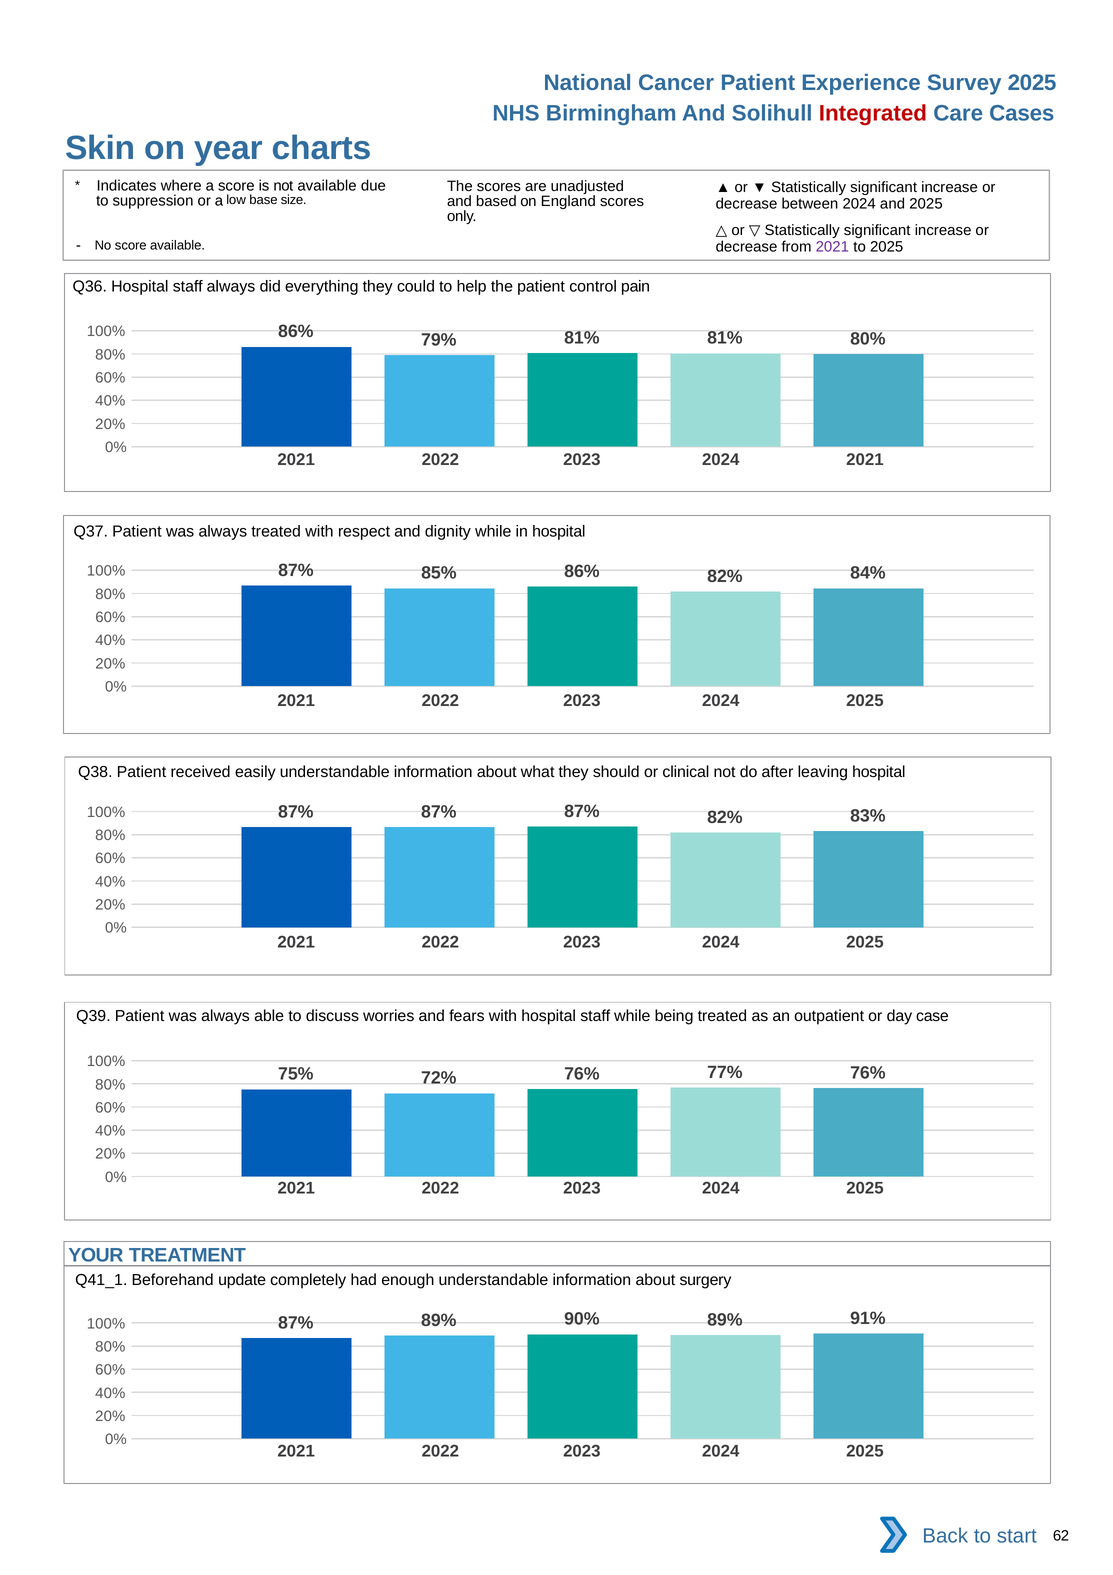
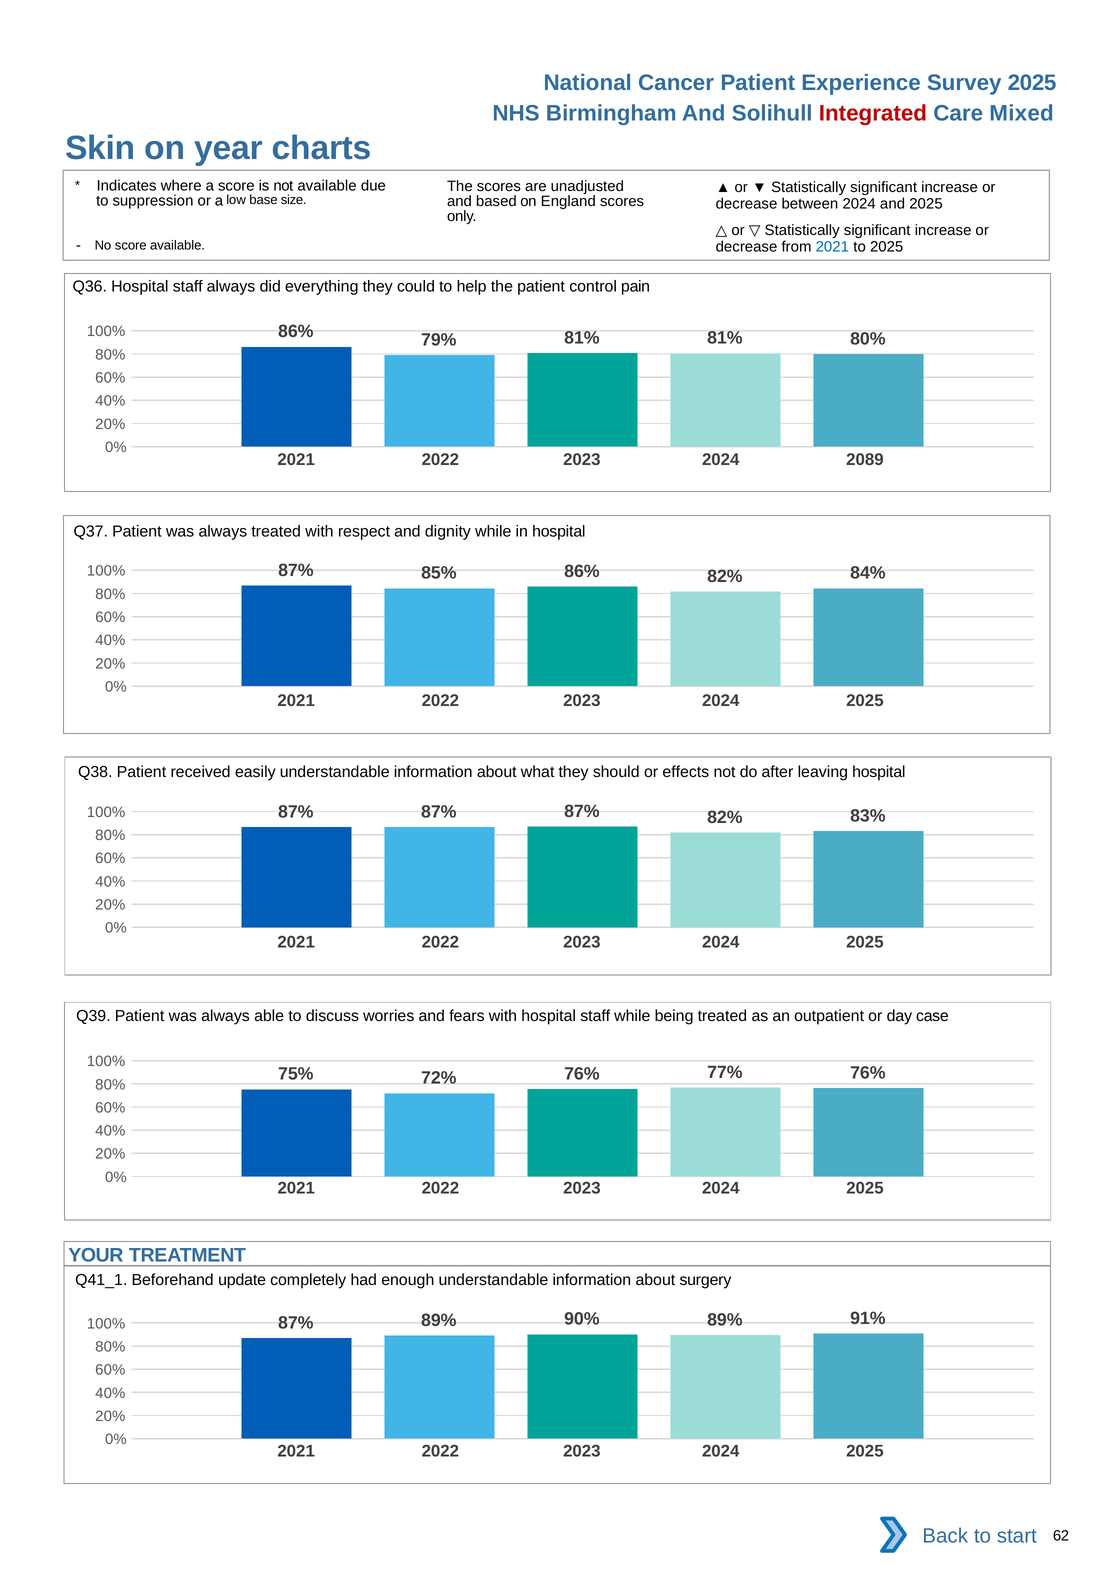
Cases: Cases -> Mixed (1022, 113)
2021 colour: purple -> blue (832, 247)
2024 2021: 2021 -> 2089 (865, 460)
clinical: clinical -> effects (686, 772)
